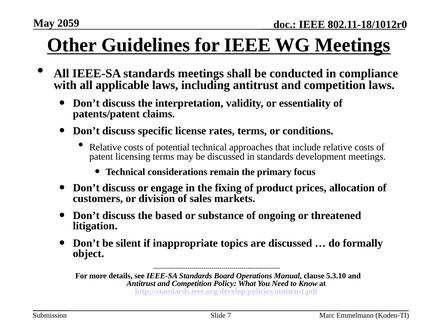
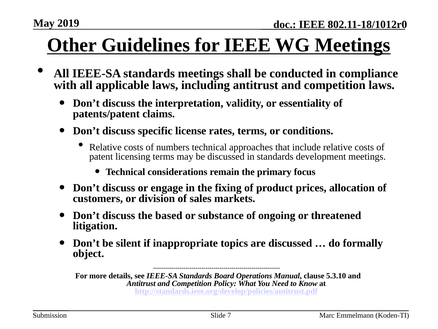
2059: 2059 -> 2019 (68, 23)
potential: potential -> numbers (173, 147)
